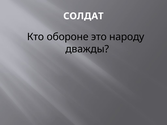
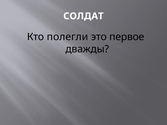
обороне: обороне -> полегли (68, 37)
народу: народу -> первое (127, 37)
